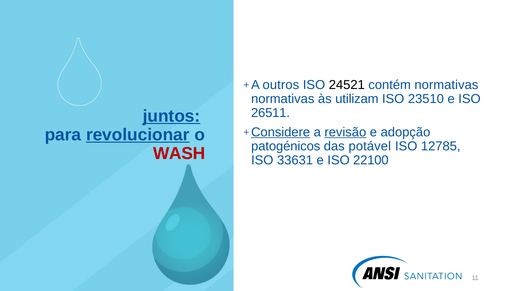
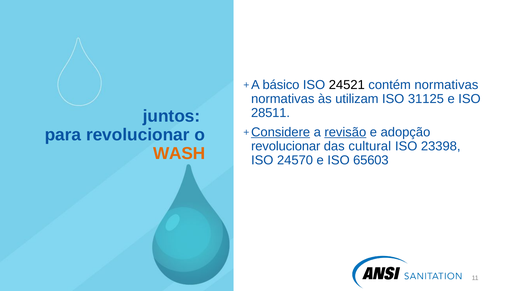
outros: outros -> básico (281, 85)
23510: 23510 -> 31125 (426, 99)
26511: 26511 -> 28511 (271, 113)
juntos underline: present -> none (172, 116)
revolucionar underline: present -> none (138, 135)
patogénicos: patogénicos -> revolucionar (286, 146)
potável: potável -> cultural (370, 146)
12785: 12785 -> 23398 (441, 146)
WASH colour: red -> orange (179, 154)
33631: 33631 -> 24570 (295, 160)
22100: 22100 -> 65603 (371, 160)
